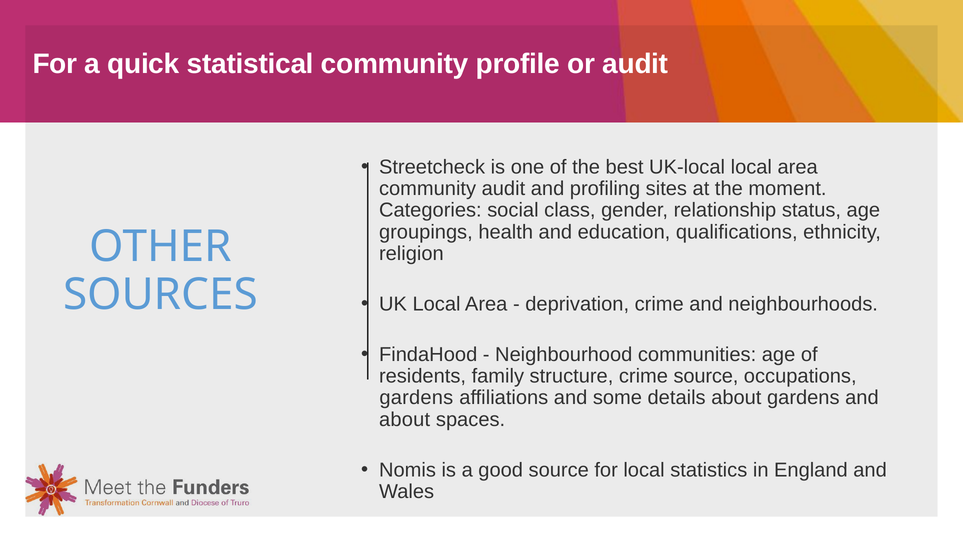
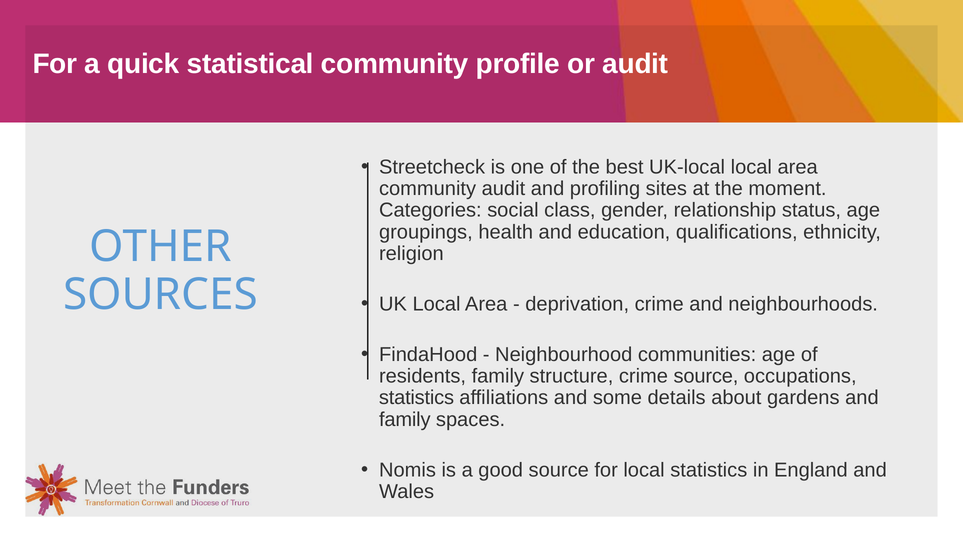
gardens: gardens -> statistics (417, 398)
about: about -> family (405, 419)
